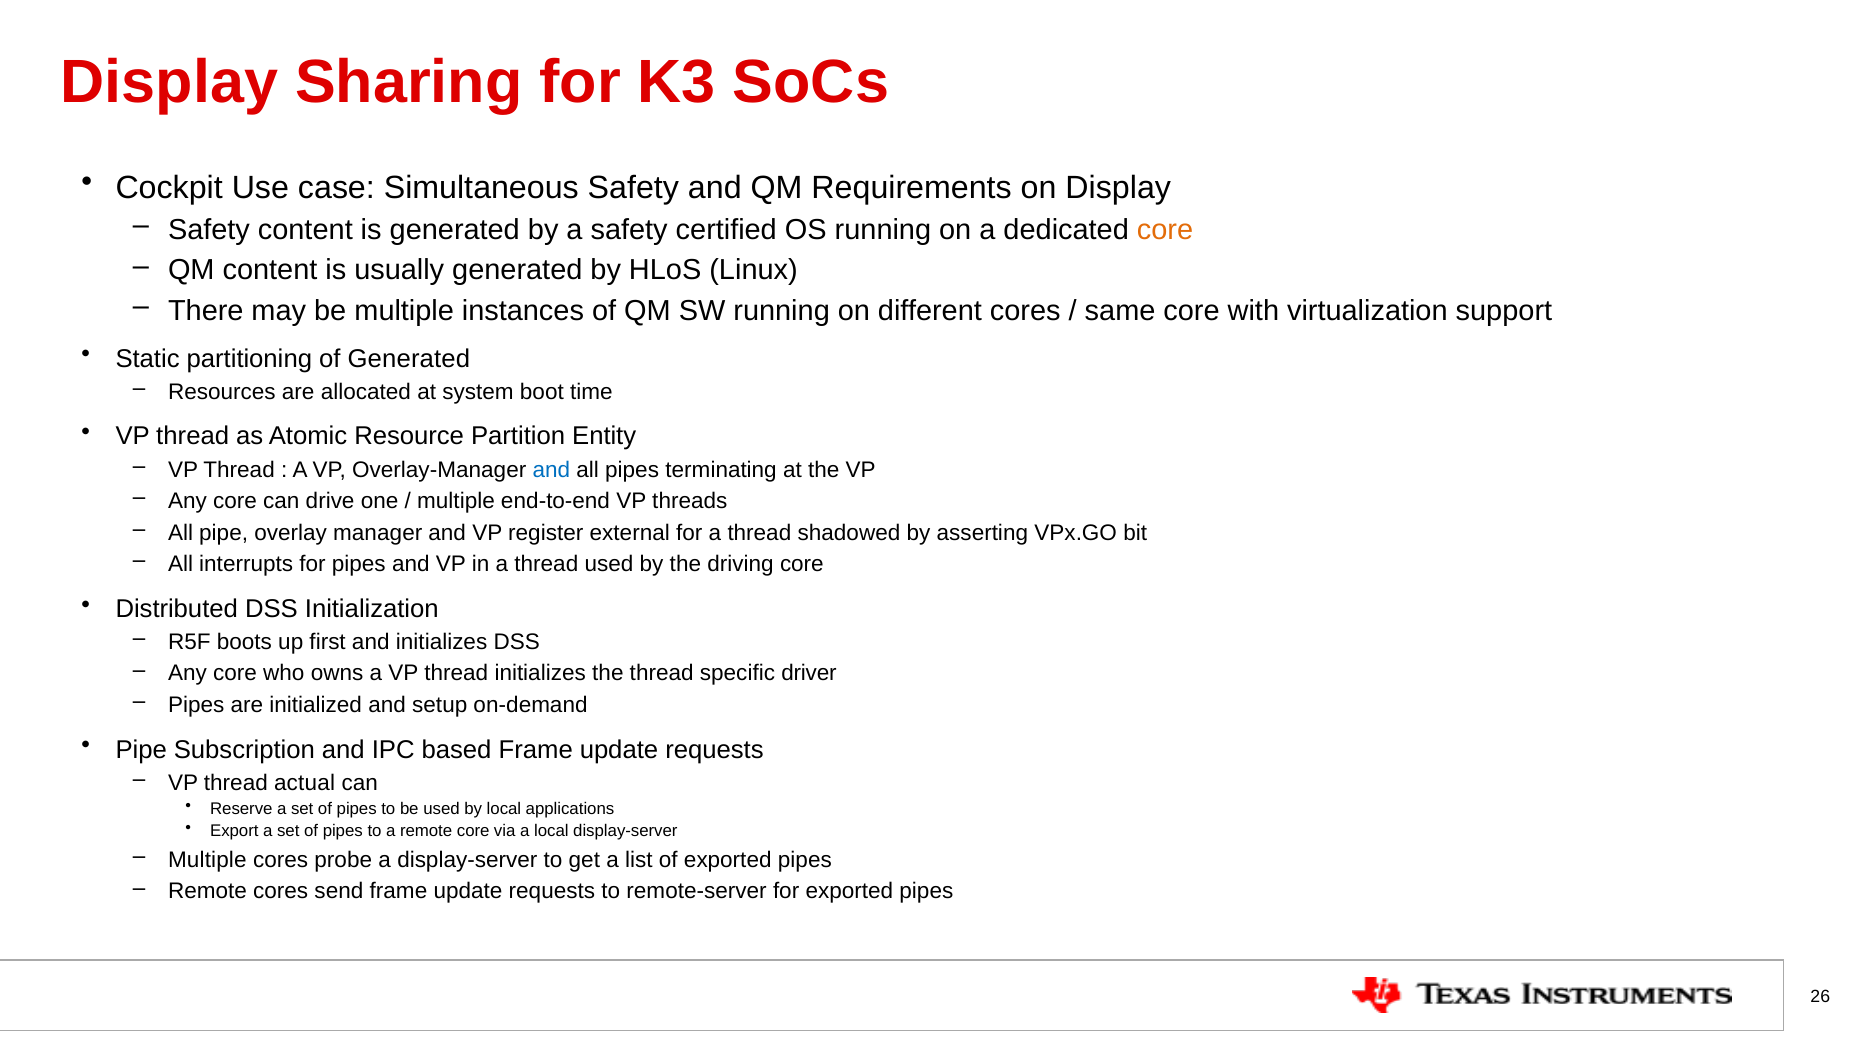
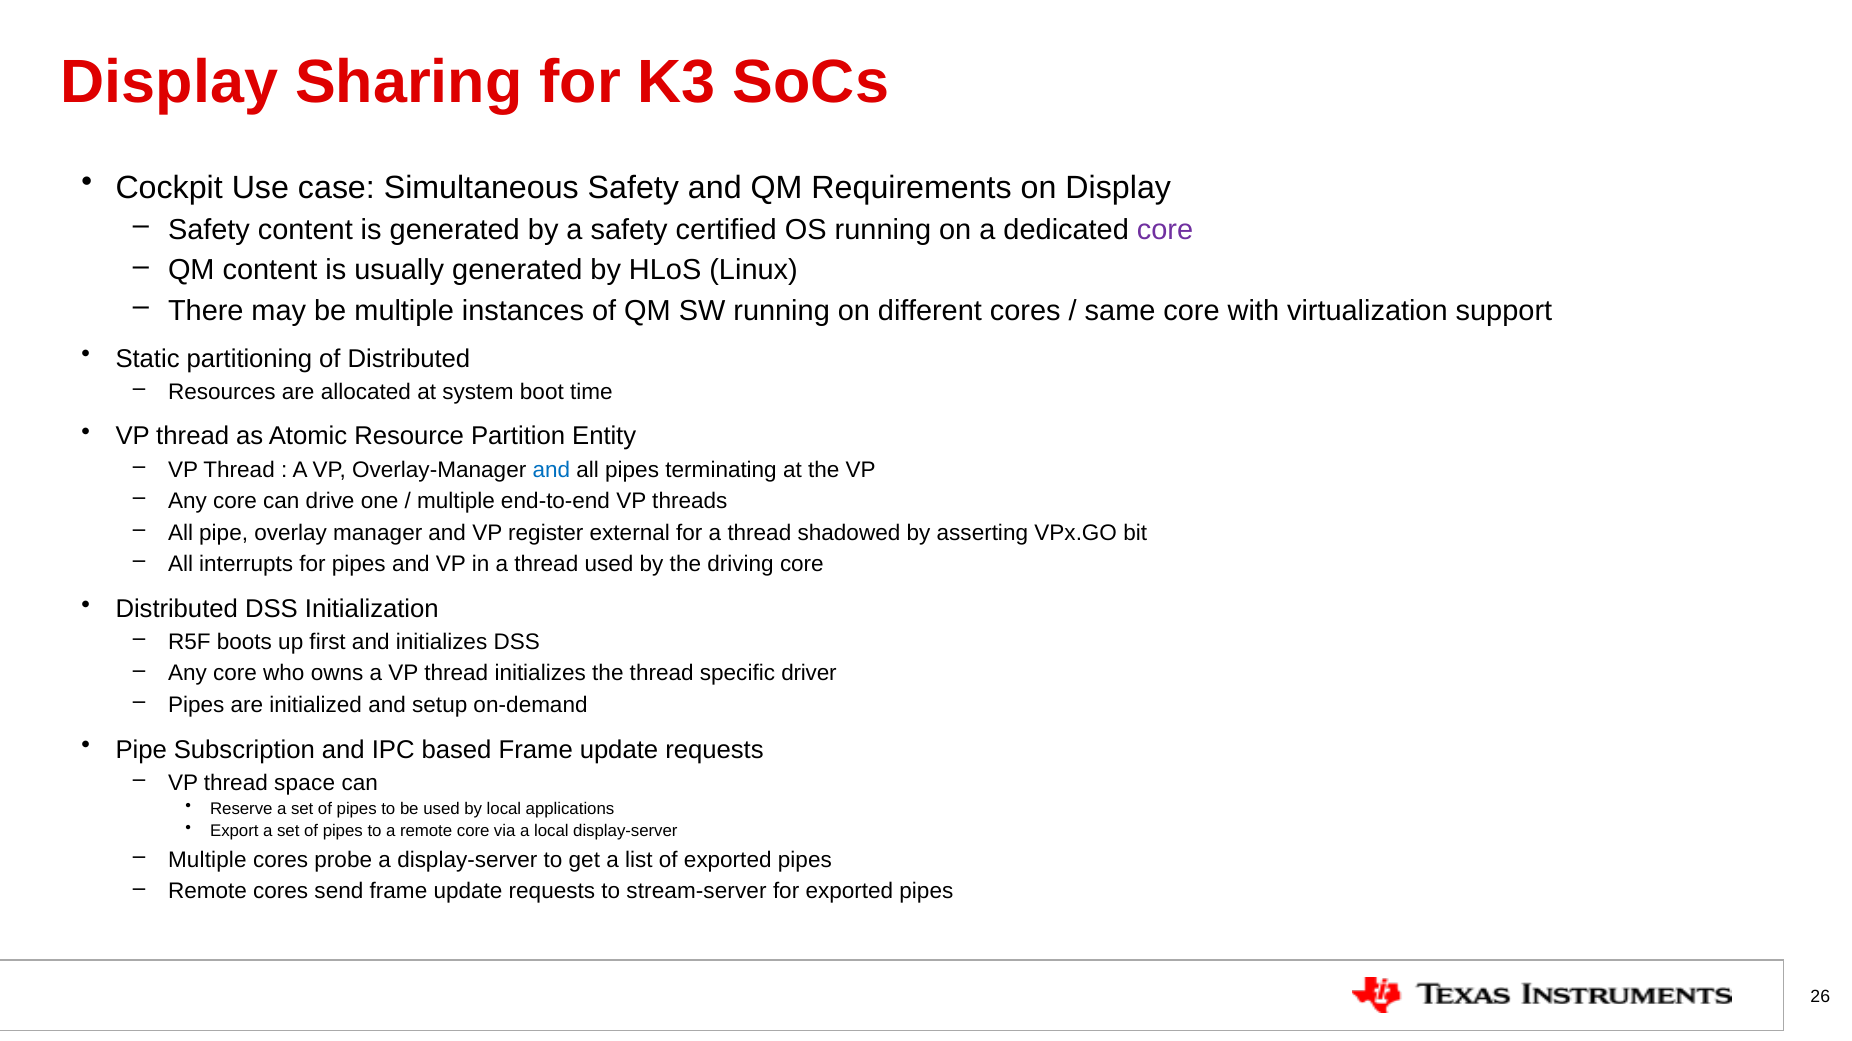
core colour: orange -> purple (1165, 230)
of Generated: Generated -> Distributed (409, 359)
actual: actual -> space (305, 783)
remote-server: remote-server -> stream-server (697, 892)
